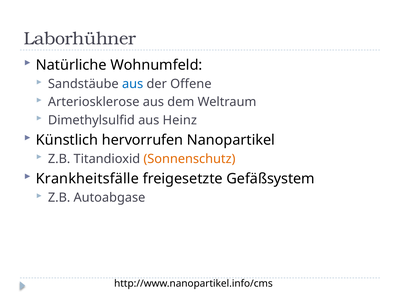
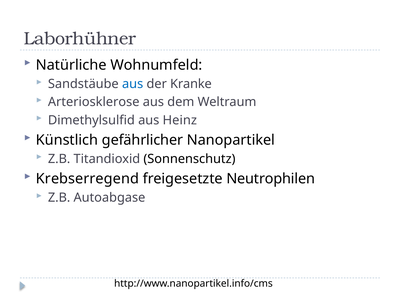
Offene: Offene -> Kranke (191, 84)
hervorrufen: hervorrufen -> gefährlicher (143, 140)
Sonnenschutz colour: orange -> black (189, 159)
Krankheitsfälle: Krankheitsfälle -> Krebserregend (87, 179)
Gefäßsystem: Gefäßsystem -> Neutrophilen (271, 179)
